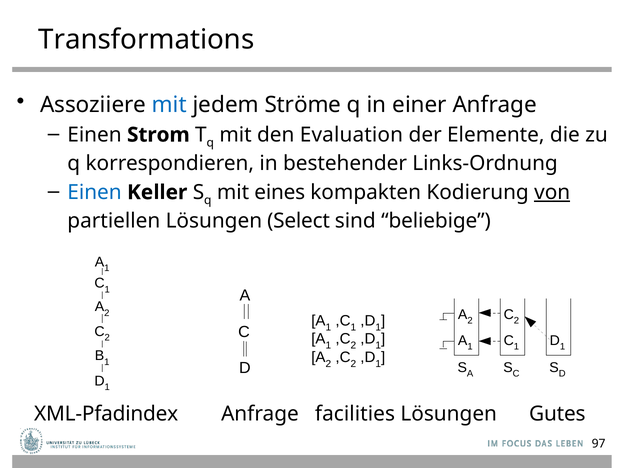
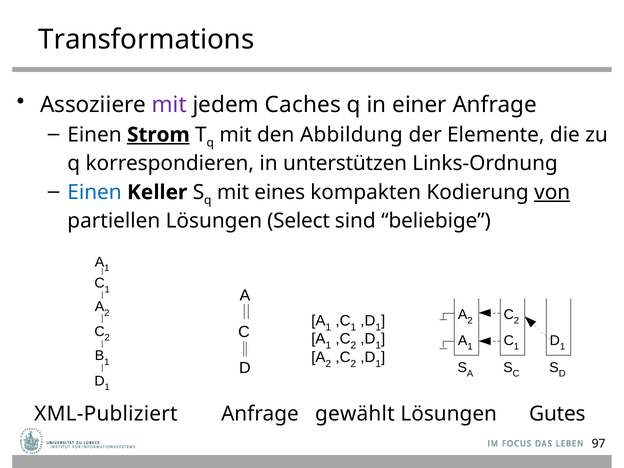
mit colour: blue -> purple (169, 105)
Ströme: Ströme -> Caches (303, 105)
Strom underline: none -> present (158, 135)
Evaluation: Evaluation -> Abbildung (351, 135)
bestehender: bestehender -> unterstützen (345, 163)
XML-Pfadindex: XML-Pfadindex -> XML-Publiziert (106, 414)
facilities: facilities -> gewählt (355, 414)
